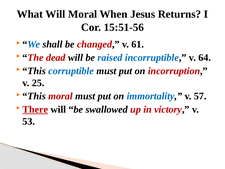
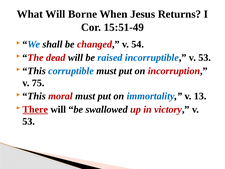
Will Moral: Moral -> Borne (83, 14)
15:51-56: 15:51-56 -> 15:51-49 (124, 27)
61: 61 -> 54 (138, 44)
incorruptible v 64: 64 -> 53 (205, 58)
25: 25 -> 75 (38, 83)
57: 57 -> 13 (200, 96)
